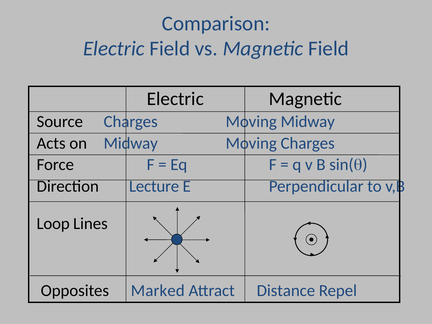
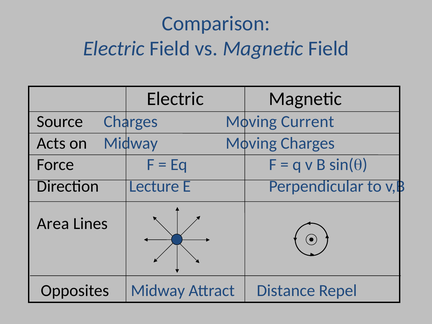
Moving Midway: Midway -> Current (308, 122)
Loop: Loop -> Area (53, 224)
Opposites Marked: Marked -> Midway (158, 291)
